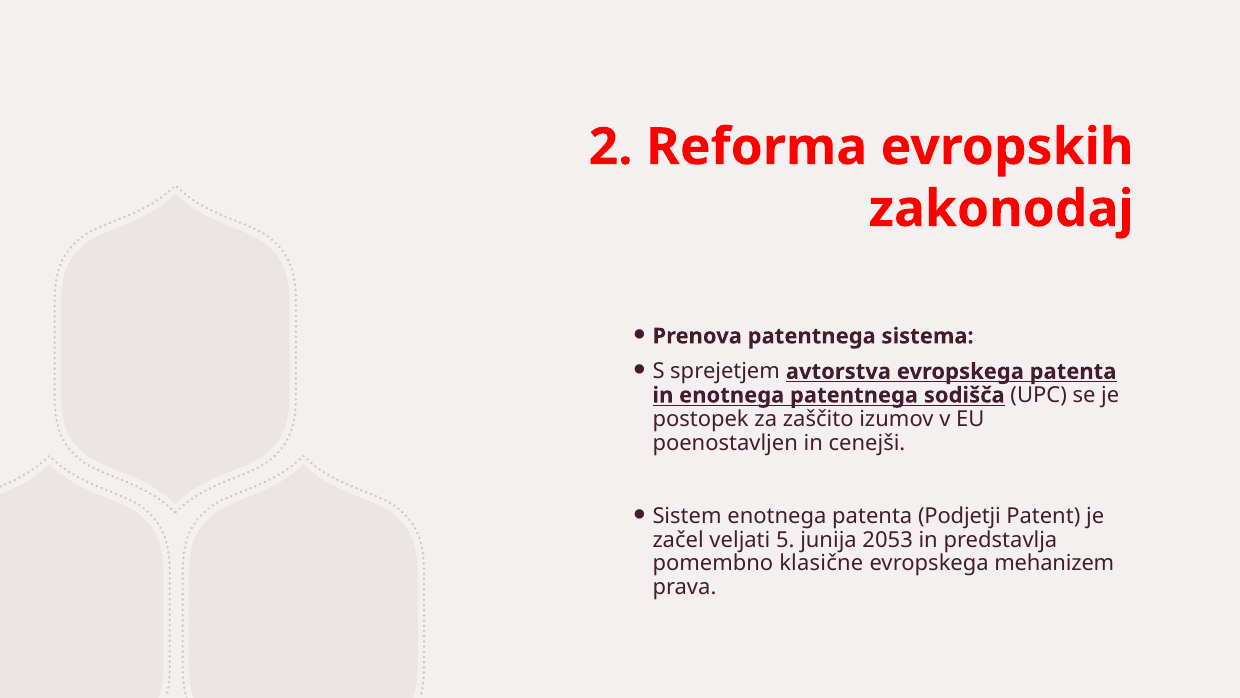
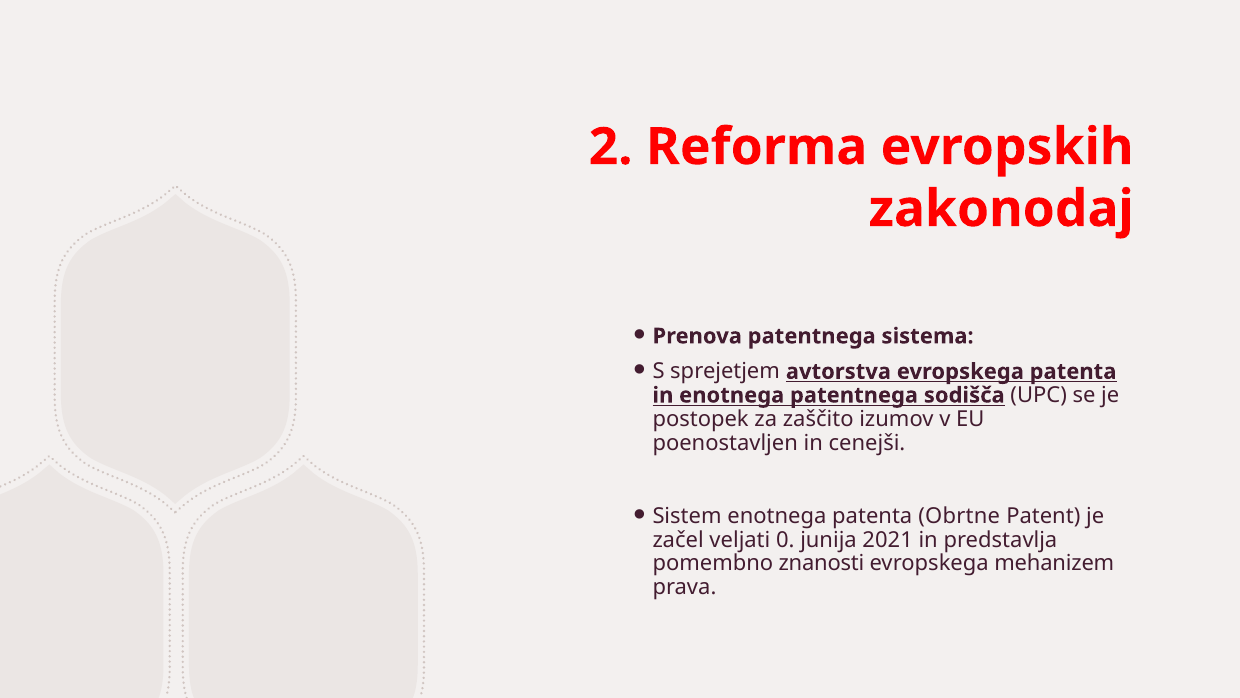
Podjetji: Podjetji -> Obrtne (959, 516)
5: 5 -> 0 (785, 539)
2053: 2053 -> 2021 (888, 539)
klasične: klasične -> znanosti (821, 563)
